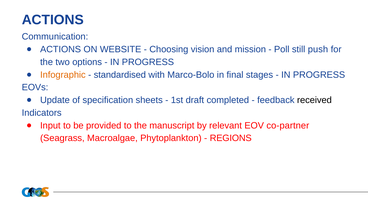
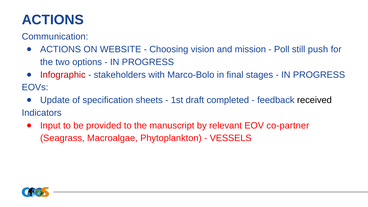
Infographic colour: orange -> red (63, 75)
standardised: standardised -> stakeholders (120, 75)
REGIONS: REGIONS -> VESSELS (231, 138)
